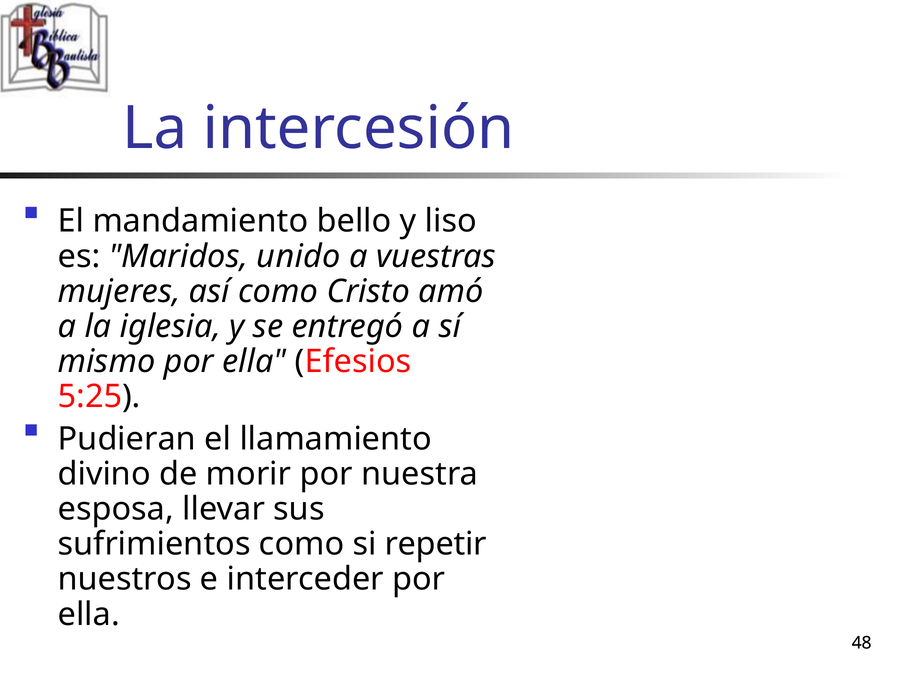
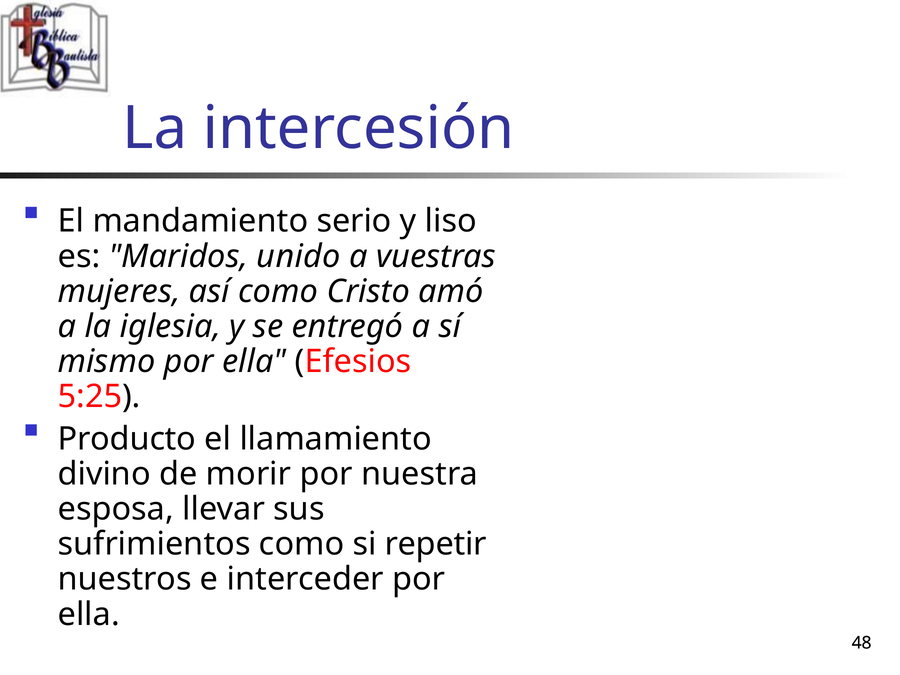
bello: bello -> serio (354, 221)
Pudieran: Pudieran -> Producto (127, 439)
